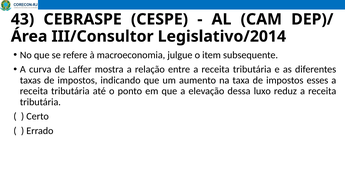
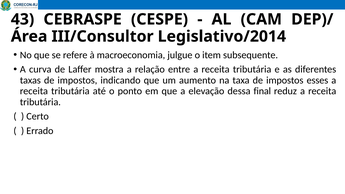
luxo: luxo -> final (262, 91)
